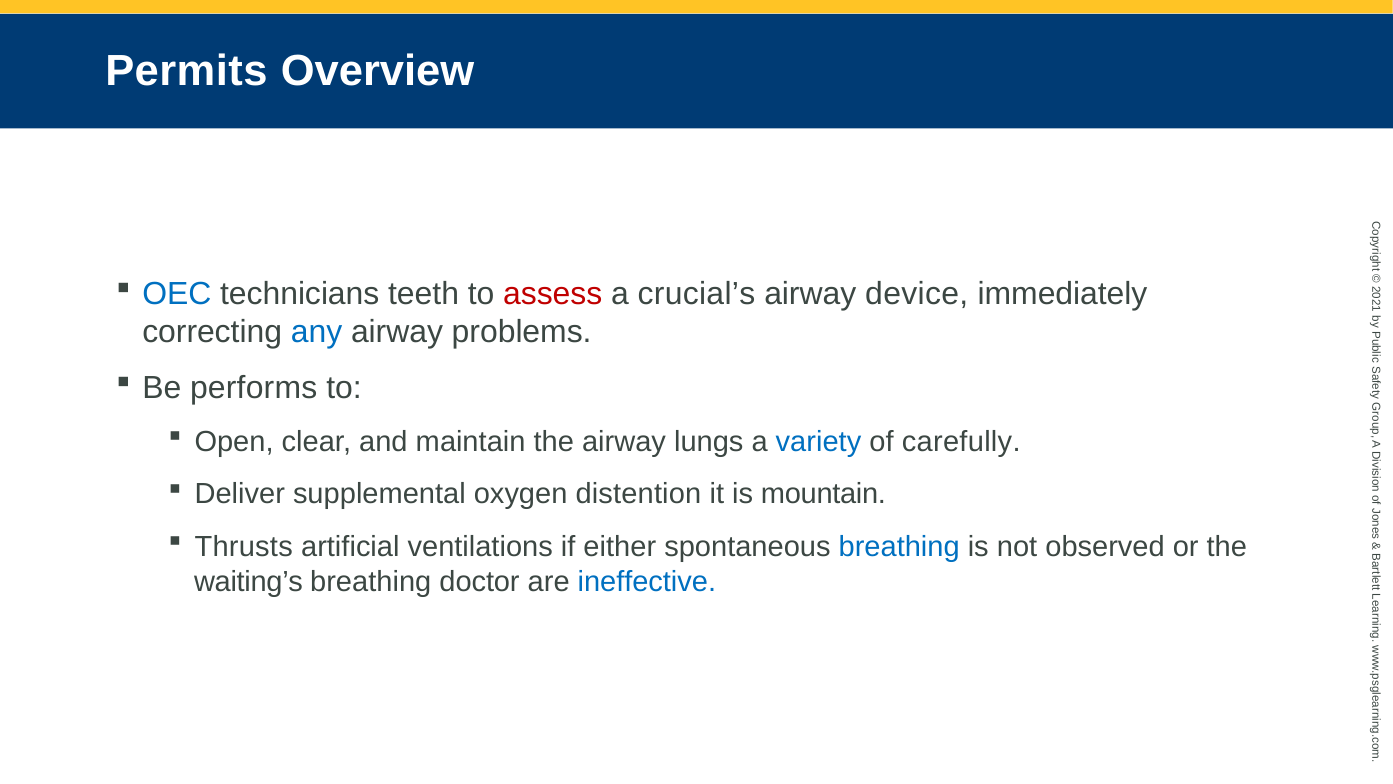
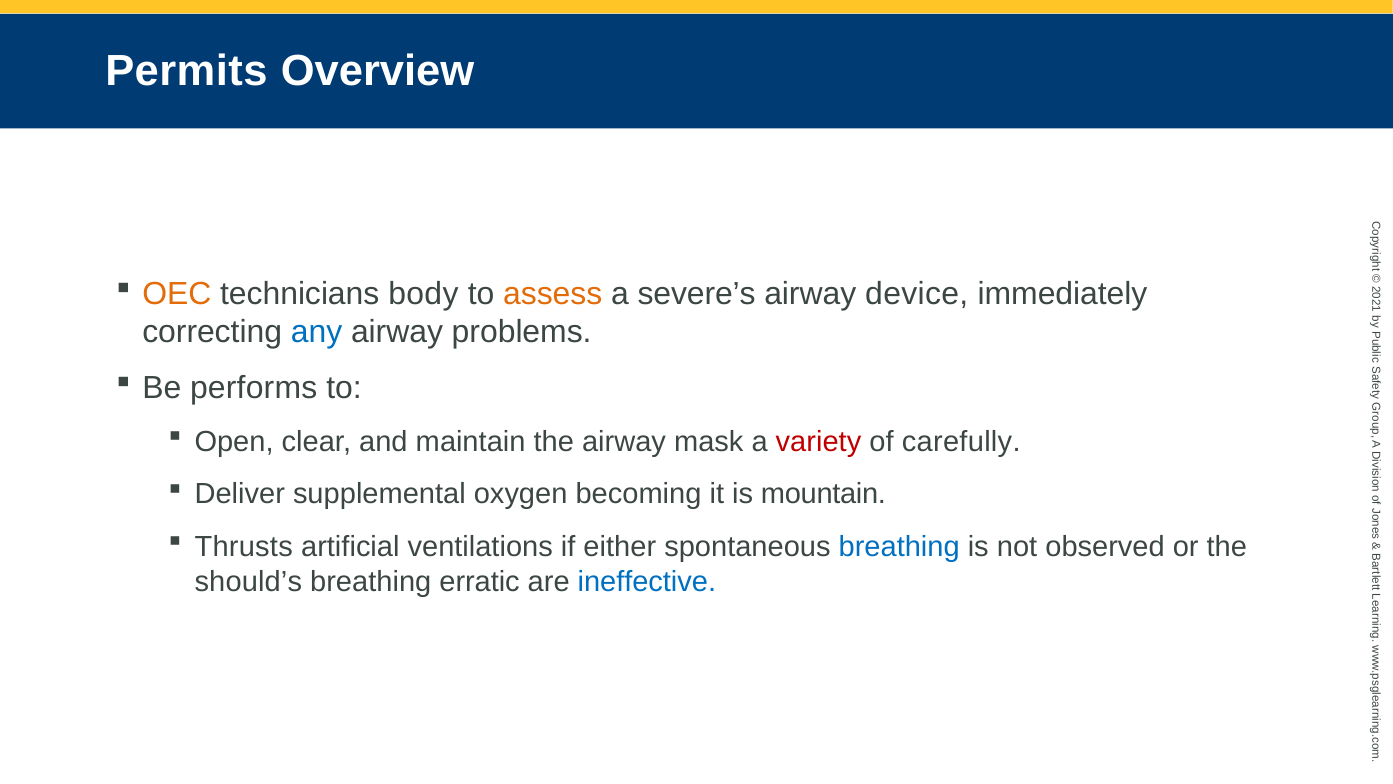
OEC colour: blue -> orange (177, 294)
teeth: teeth -> body (423, 294)
assess colour: red -> orange (553, 294)
crucial’s: crucial’s -> severe’s (697, 294)
lungs: lungs -> mask (709, 442)
variety colour: blue -> red (818, 442)
distention: distention -> becoming (638, 494)
waiting’s: waiting’s -> should’s (248, 581)
doctor: doctor -> erratic (480, 581)
